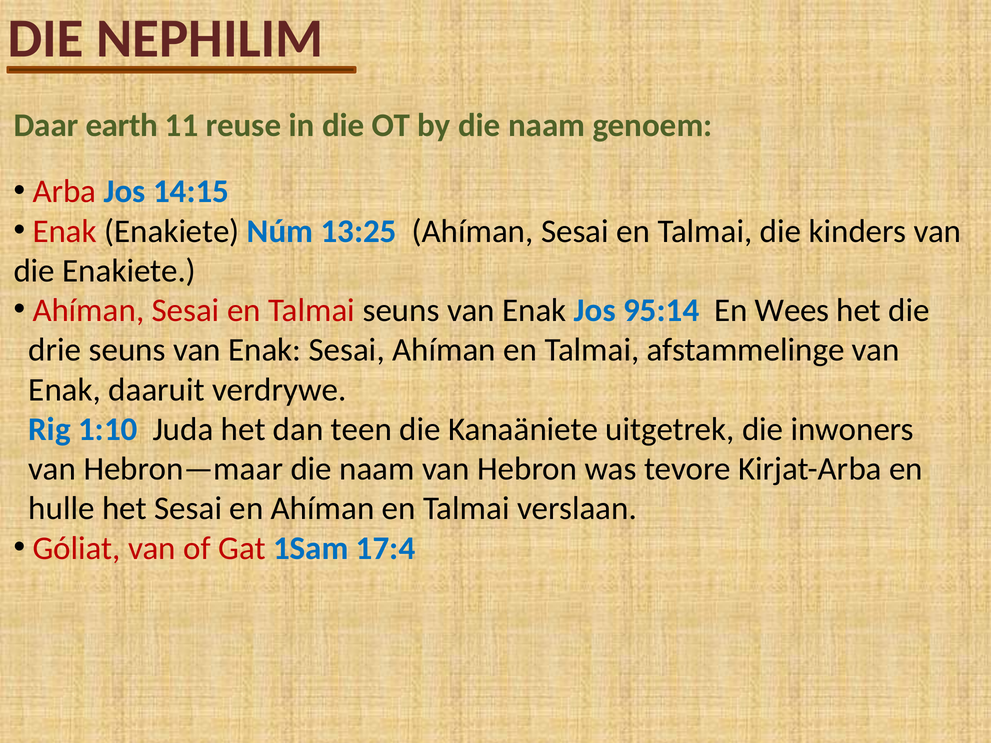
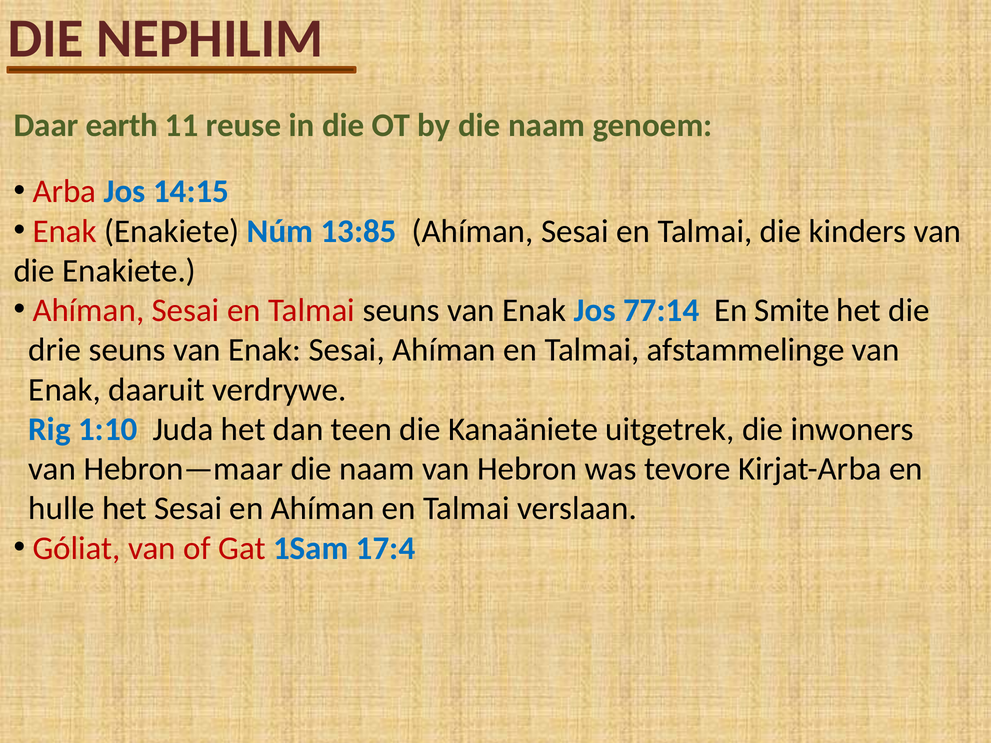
13:25: 13:25 -> 13:85 (359, 231)
95:14: 95:14 -> 77:14 (661, 310)
Wees: Wees -> Smite (792, 310)
